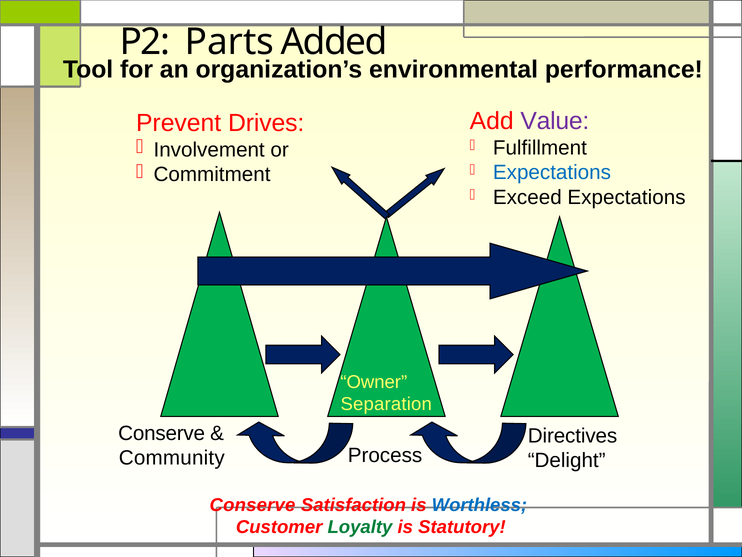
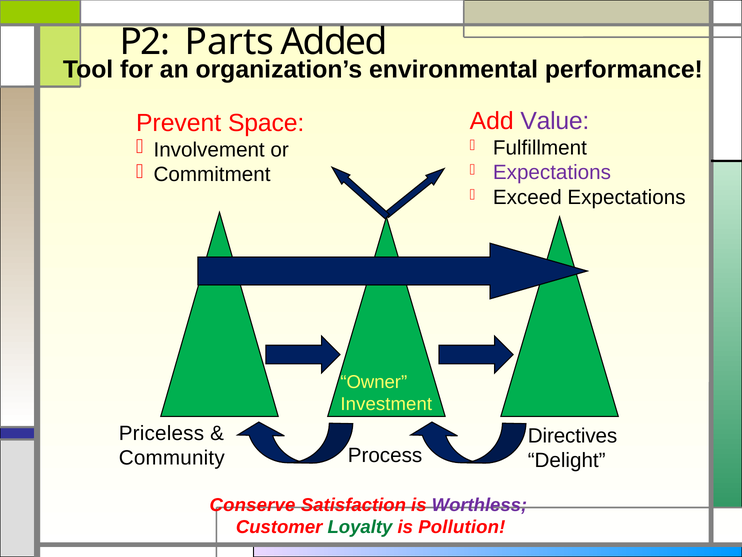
Drives: Drives -> Space (266, 123)
Expectations colour: blue -> purple (552, 172)
Separation: Separation -> Investment (386, 404)
Conserve: Conserve -> Priceless (161, 433)
Worthless colour: blue -> purple (479, 505)
Statutory: Statutory -> Pollution (462, 527)
